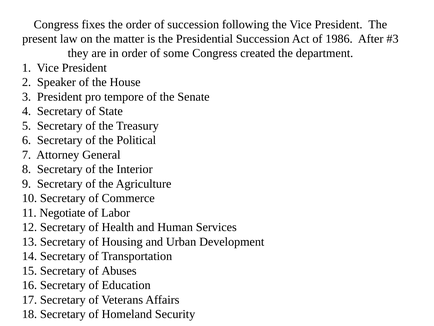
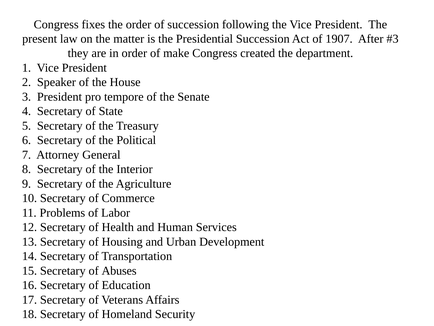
1986: 1986 -> 1907 (339, 39)
some: some -> make (176, 53)
Negotiate: Negotiate -> Problems (62, 212)
